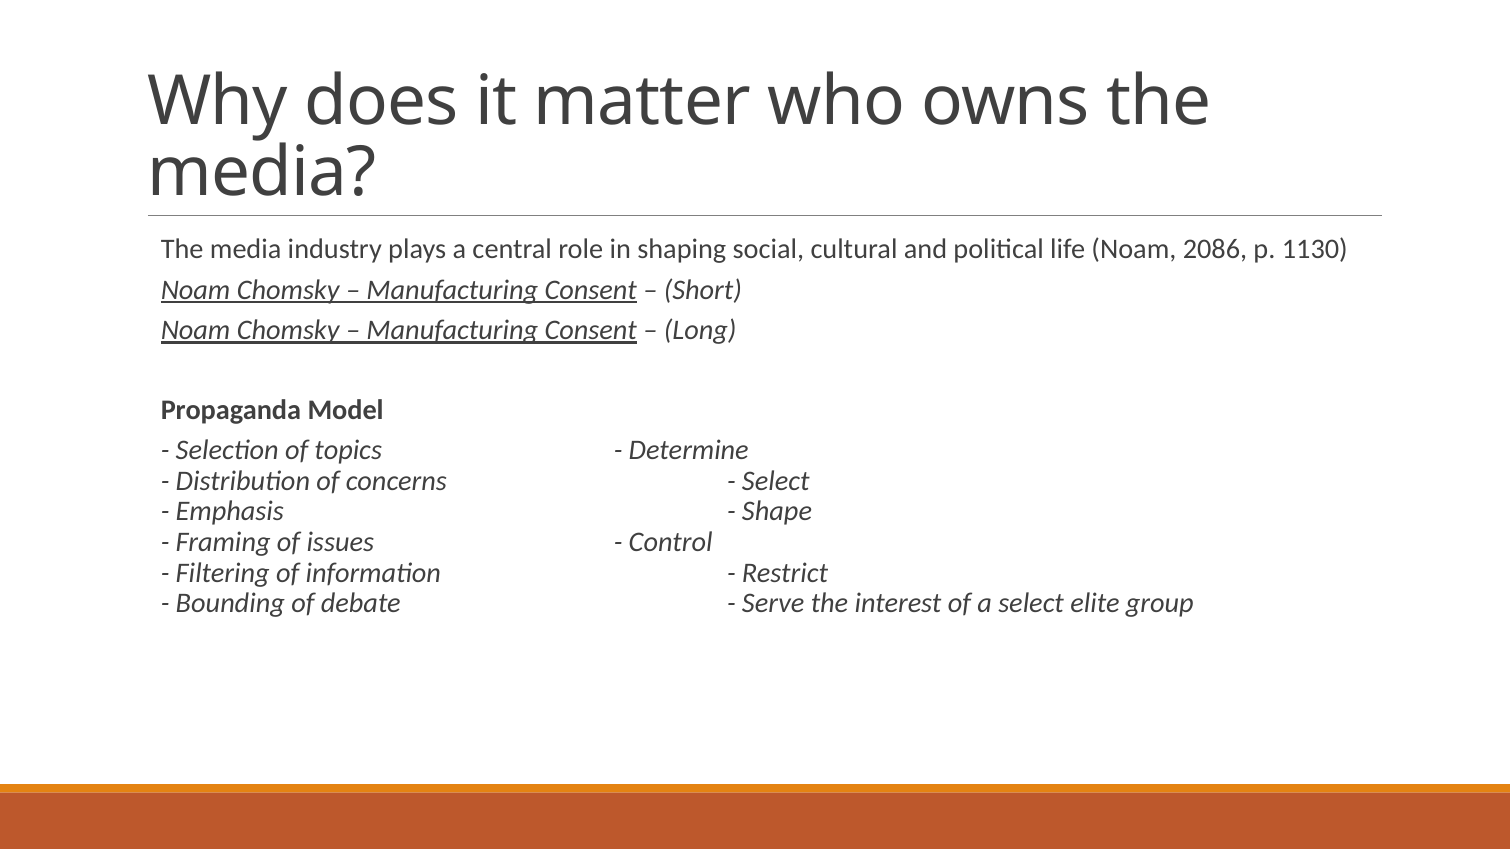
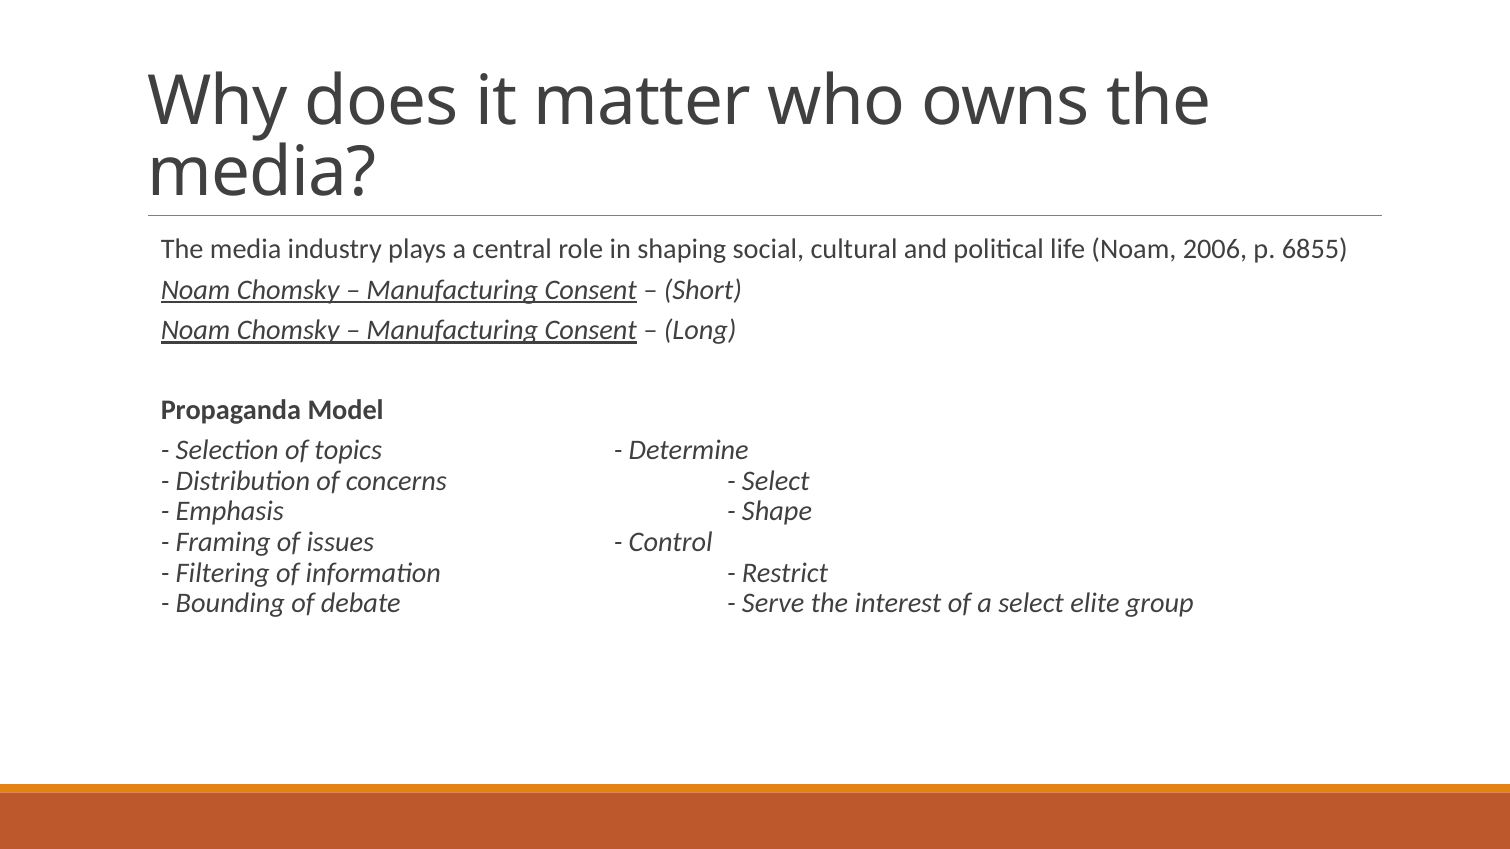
2086: 2086 -> 2006 (1215, 249)
1130: 1130 -> 6855 (1315, 249)
